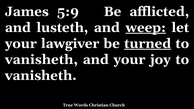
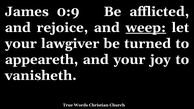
5:9: 5:9 -> 0:9 (68, 12)
lusteth: lusteth -> rejoice (62, 28)
turned underline: present -> none (148, 44)
vanisheth: vanisheth -> appeareth (42, 60)
